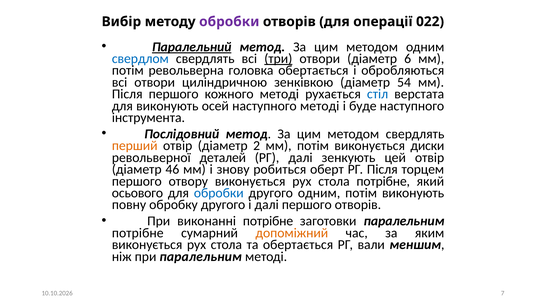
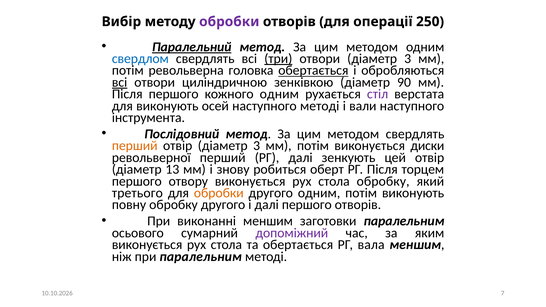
022: 022 -> 250 (430, 22)
отвори діаметр 6: 6 -> 3 (408, 59)
обертається underline: none -> present (313, 71)
всі underline: none -> present (120, 82)
54: 54 -> 90 (404, 82)
кожного методі: методі -> одним (279, 94)
стіл colour: blue -> purple (378, 94)
буде: буде -> вали (363, 106)
отвір діаметр 2: 2 -> 3 (257, 146)
револьверної деталей: деталей -> перший (223, 158)
46: 46 -> 13 (172, 169)
стола потрібне: потрібне -> обробку (383, 181)
осьового: осьового -> третього (137, 193)
обробки colour: blue -> orange (219, 193)
виконанні потрібне: потрібне -> меншим (268, 221)
потрібне: потрібне -> осьового (138, 233)
допоміжний colour: orange -> purple (292, 233)
вали: вали -> вала (371, 245)
